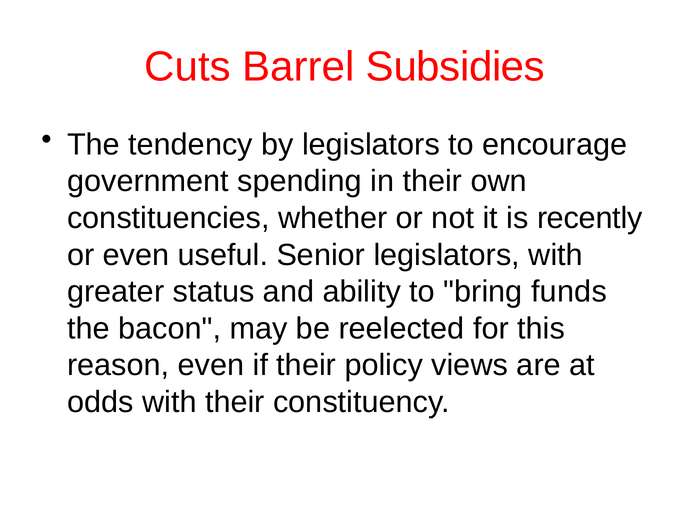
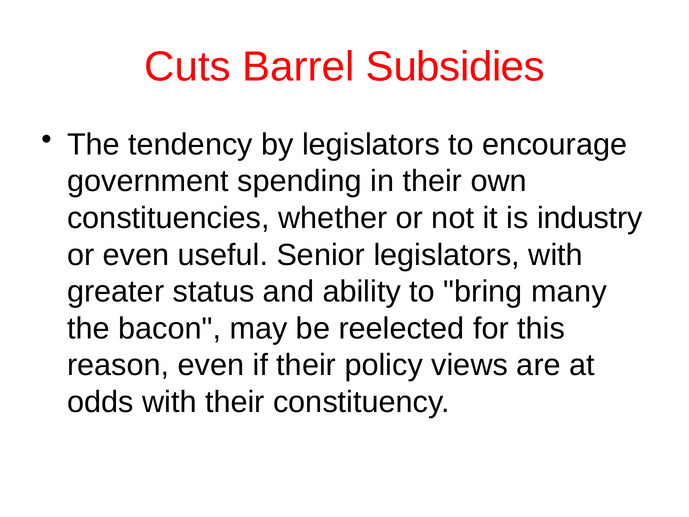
recently: recently -> industry (590, 218)
funds: funds -> many (569, 292)
